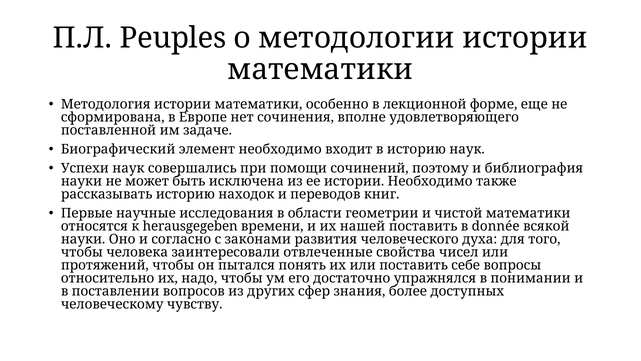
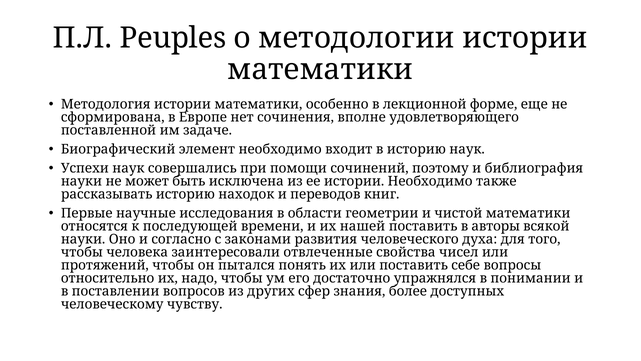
herausgegeben: herausgegeben -> последующей (190, 226)
donnée: donnée -> авторы (496, 226)
